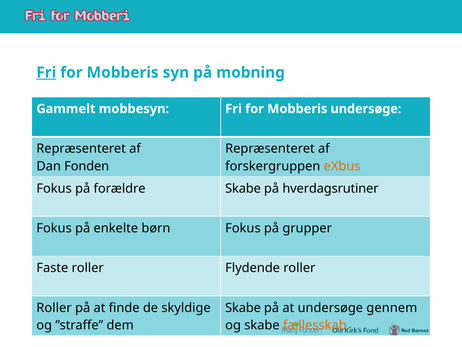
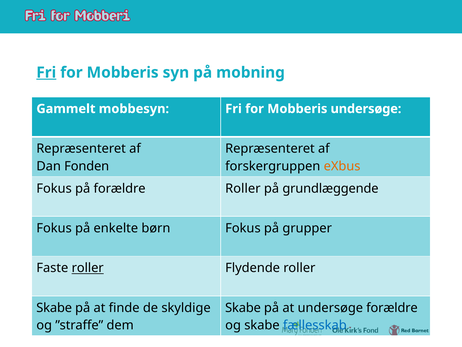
forældre Skabe: Skabe -> Roller (243, 188)
hverdagsrutiner: hverdagsrutiner -> grundlæggende (330, 188)
roller underline: none -> present (88, 268)
Roller: Roller -> Skabe (54, 307)
undersøge gennem: gennem -> forældre (392, 307)
fællesskab colour: orange -> blue (315, 325)
